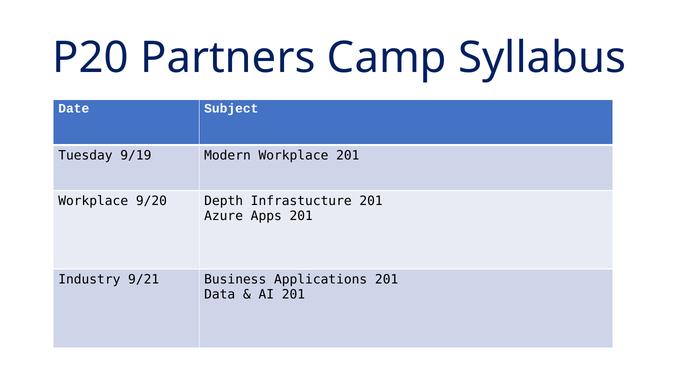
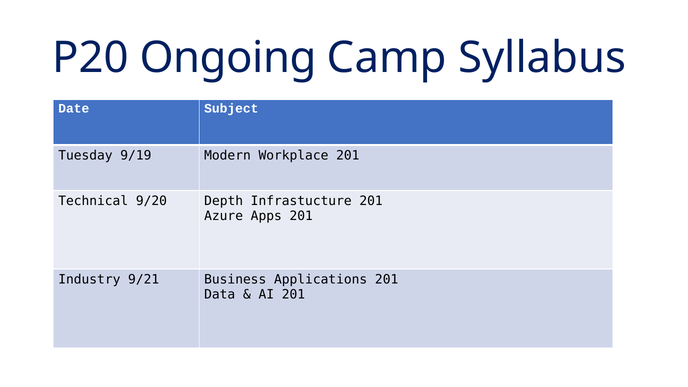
Partners: Partners -> Ongoing (228, 58)
Workplace: Workplace -> Technical (93, 201)
